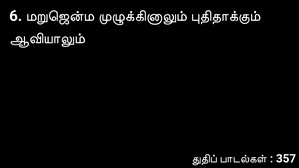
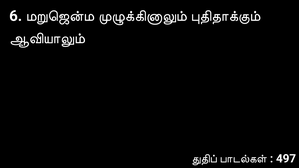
357: 357 -> 497 (286, 159)
